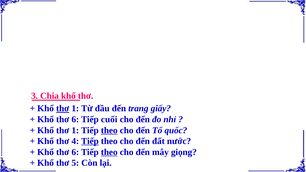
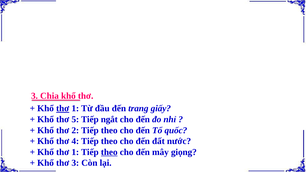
6: 6 -> 5 (75, 119)
cuối: cuối -> ngắt (109, 119)
1: 1 -> 2 (75, 130)
theo underline: present -> none (109, 130)
Tiếp underline: present -> none (90, 141)
6: 6 -> 1 (75, 152)
thơ 5: 5 -> 3 (75, 163)
